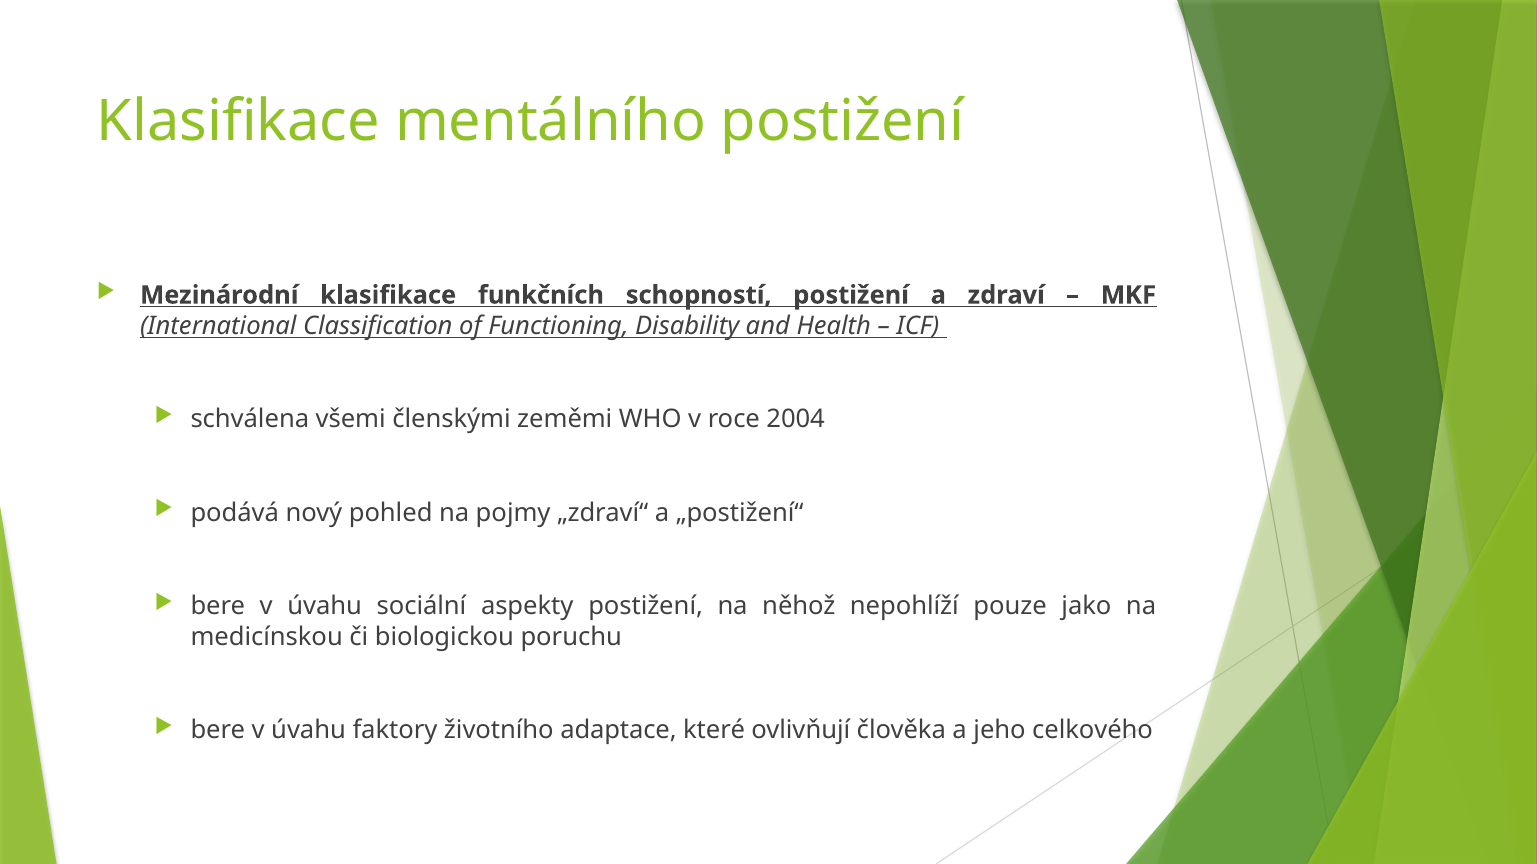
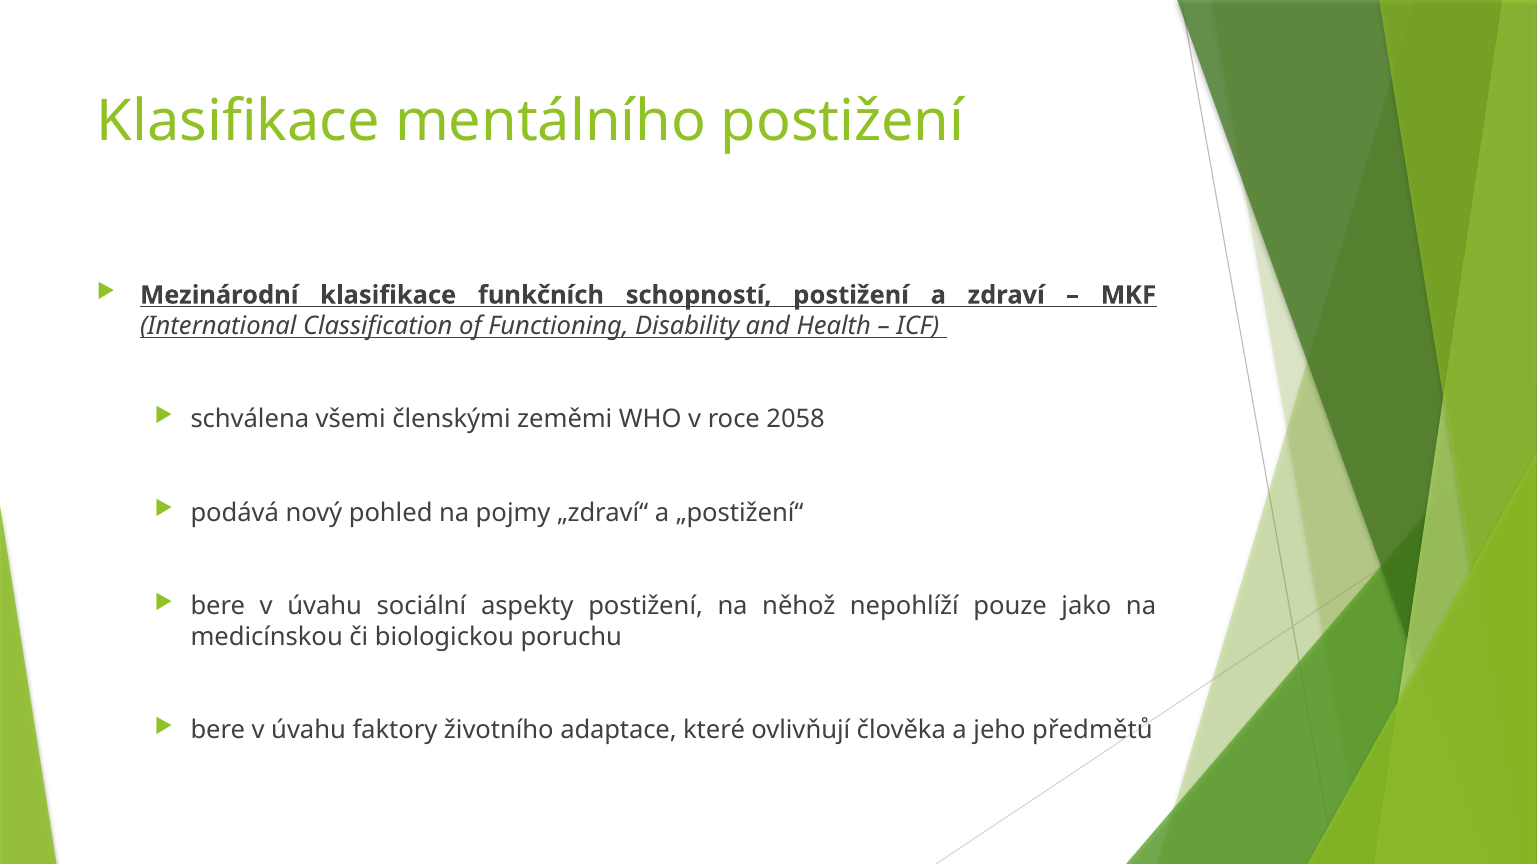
2004: 2004 -> 2058 (796, 420)
celkového: celkového -> předmětů (1092, 731)
